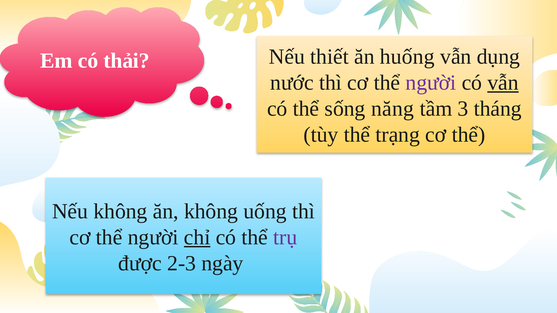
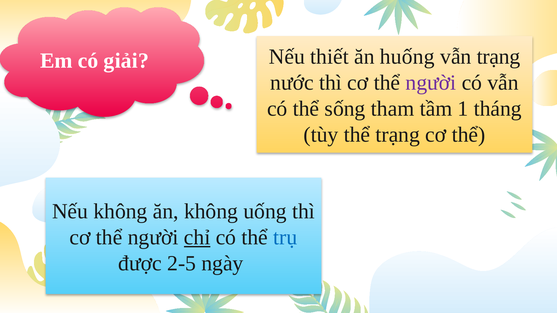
thải: thải -> giải (126, 61)
vẫn dụng: dụng -> trạng (499, 57)
vẫn underline: present -> none (503, 83)
năng: năng -> tham (393, 109)
3: 3 -> 1 (463, 109)
trụ colour: purple -> blue (285, 238)
2-3: 2-3 -> 2-5 (182, 264)
